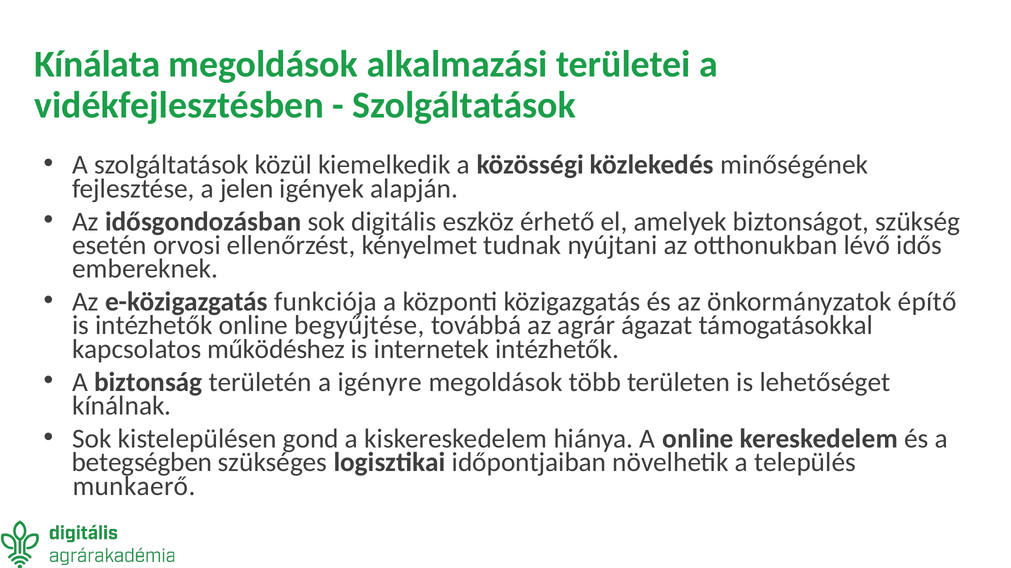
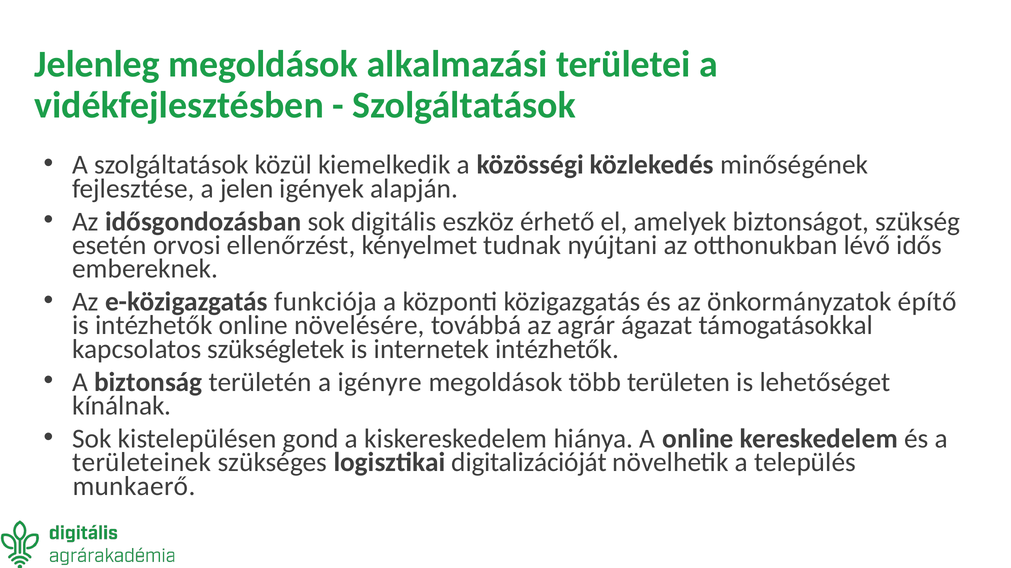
Kínálata: Kínálata -> Jelenleg (97, 65)
begyűjtése: begyűjtése -> növelésére (359, 326)
működéshez: működéshez -> szükségletek (276, 349)
betegségben: betegségben -> területeinek (142, 463)
időpontjaiban: időpontjaiban -> digitalizációját (529, 463)
